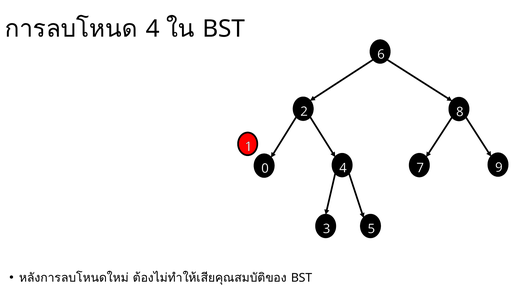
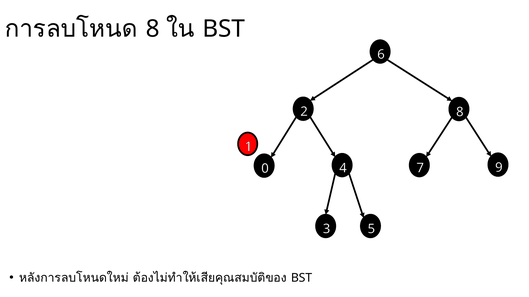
4: 4 -> 8 (153, 29)
